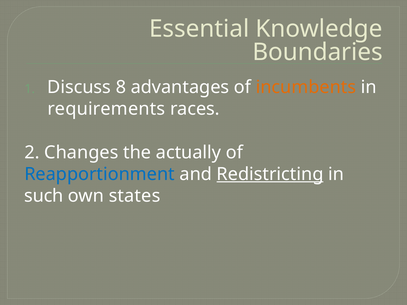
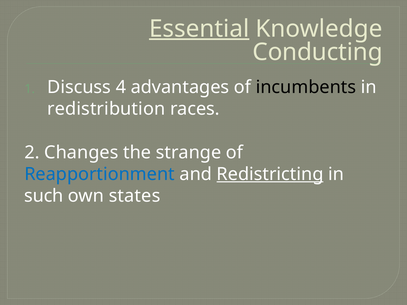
Essential underline: none -> present (199, 29)
Boundaries: Boundaries -> Conducting (318, 52)
8: 8 -> 4 (121, 87)
incumbents colour: orange -> black (306, 87)
requirements: requirements -> redistribution (106, 109)
actually: actually -> strange (189, 153)
